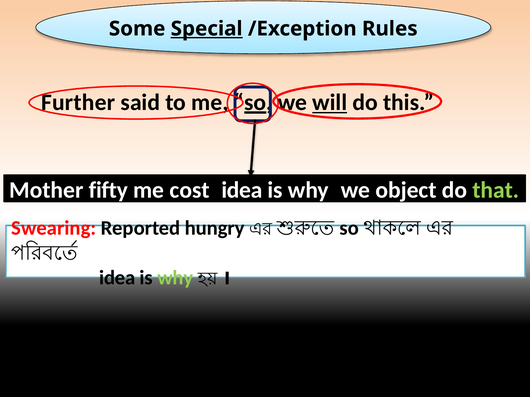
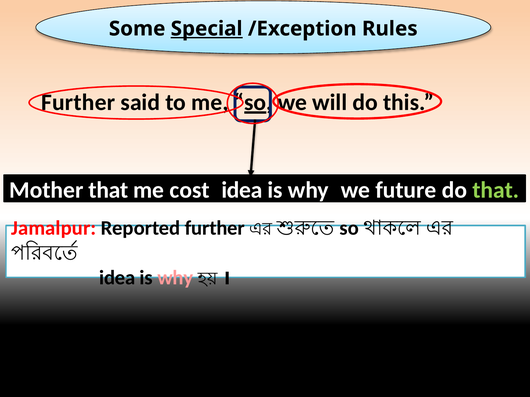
will underline: present -> none (330, 103)
Mother fifty: fifty -> that (108, 190)
object: object -> future (406, 190)
Swearing: Swearing -> Jamalpur (54, 228)
Reported hungry: hungry -> further (215, 228)
why colour: light green -> pink (175, 278)
